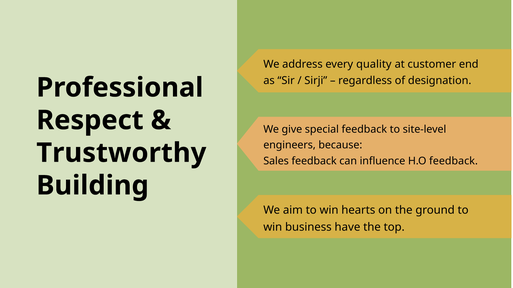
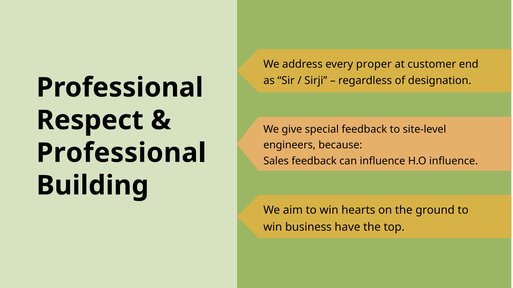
quality: quality -> proper (374, 64)
Trustworthy: Trustworthy -> Professional (121, 153)
H.O feedback: feedback -> influence (454, 161)
